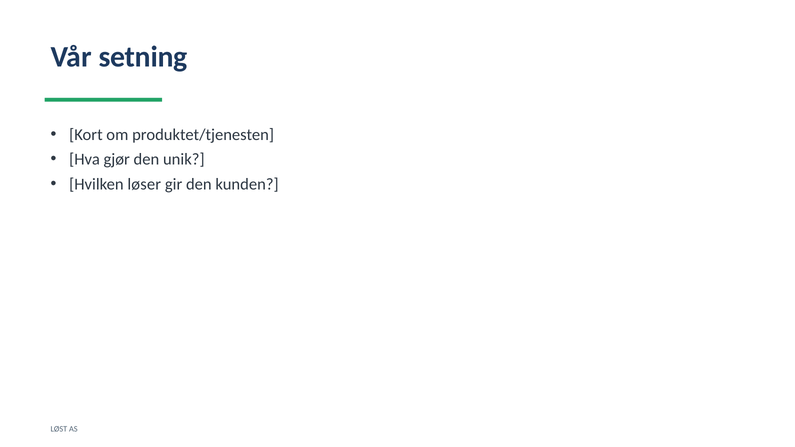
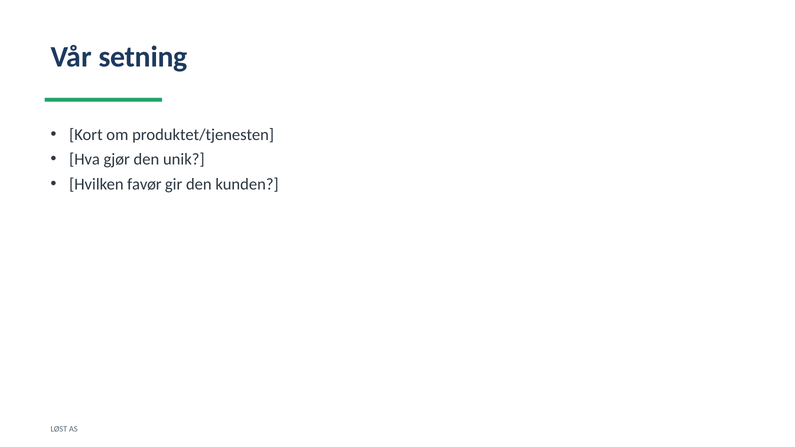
løser: løser -> favør (144, 184)
